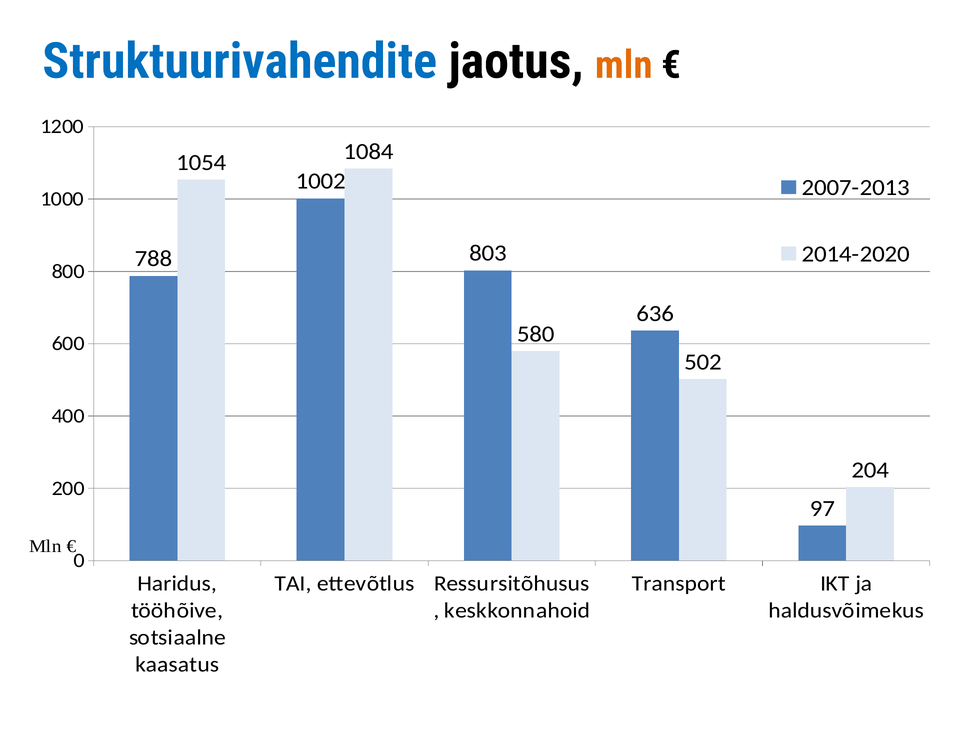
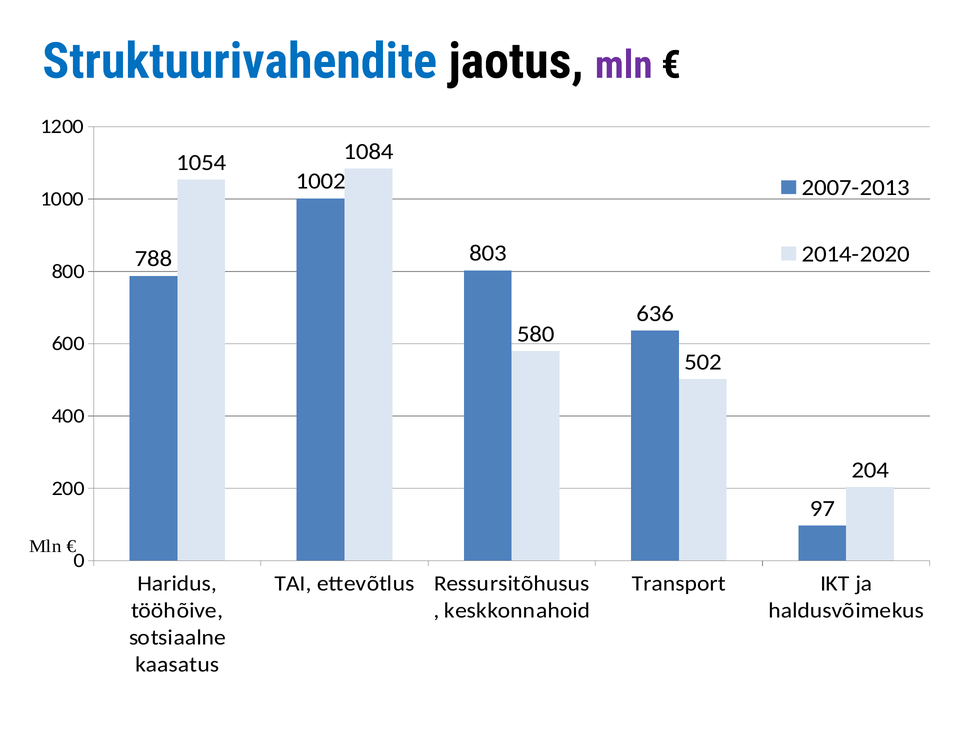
mln colour: orange -> purple (624, 65)
